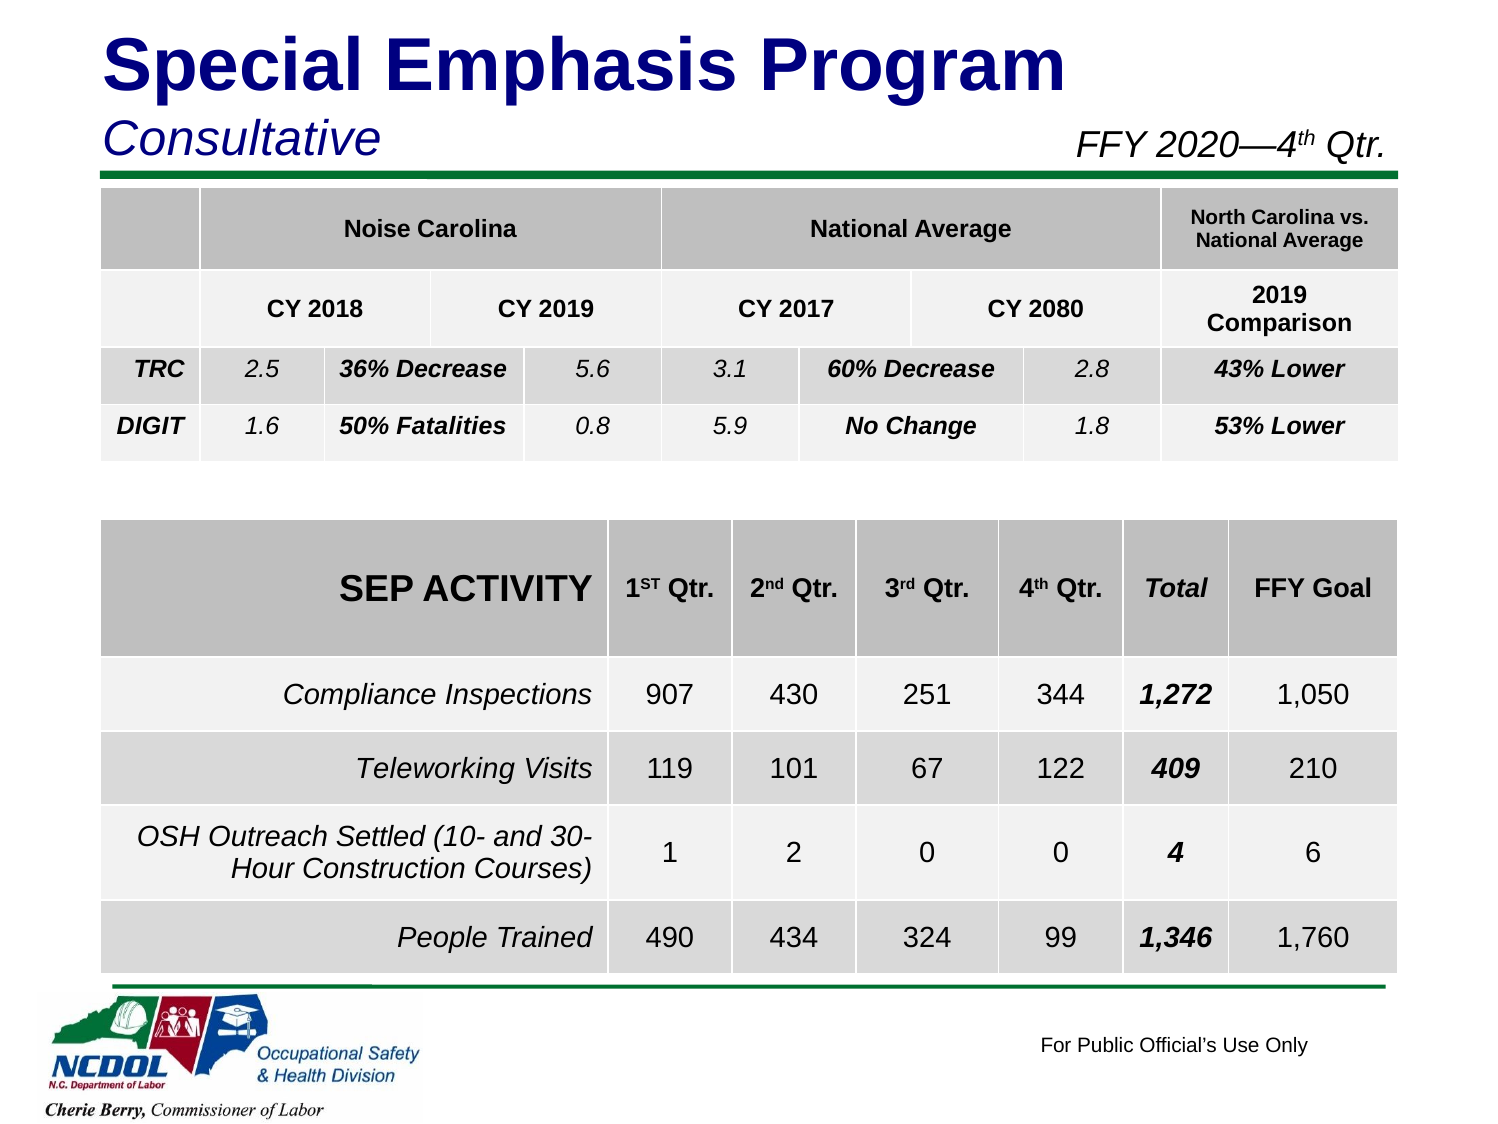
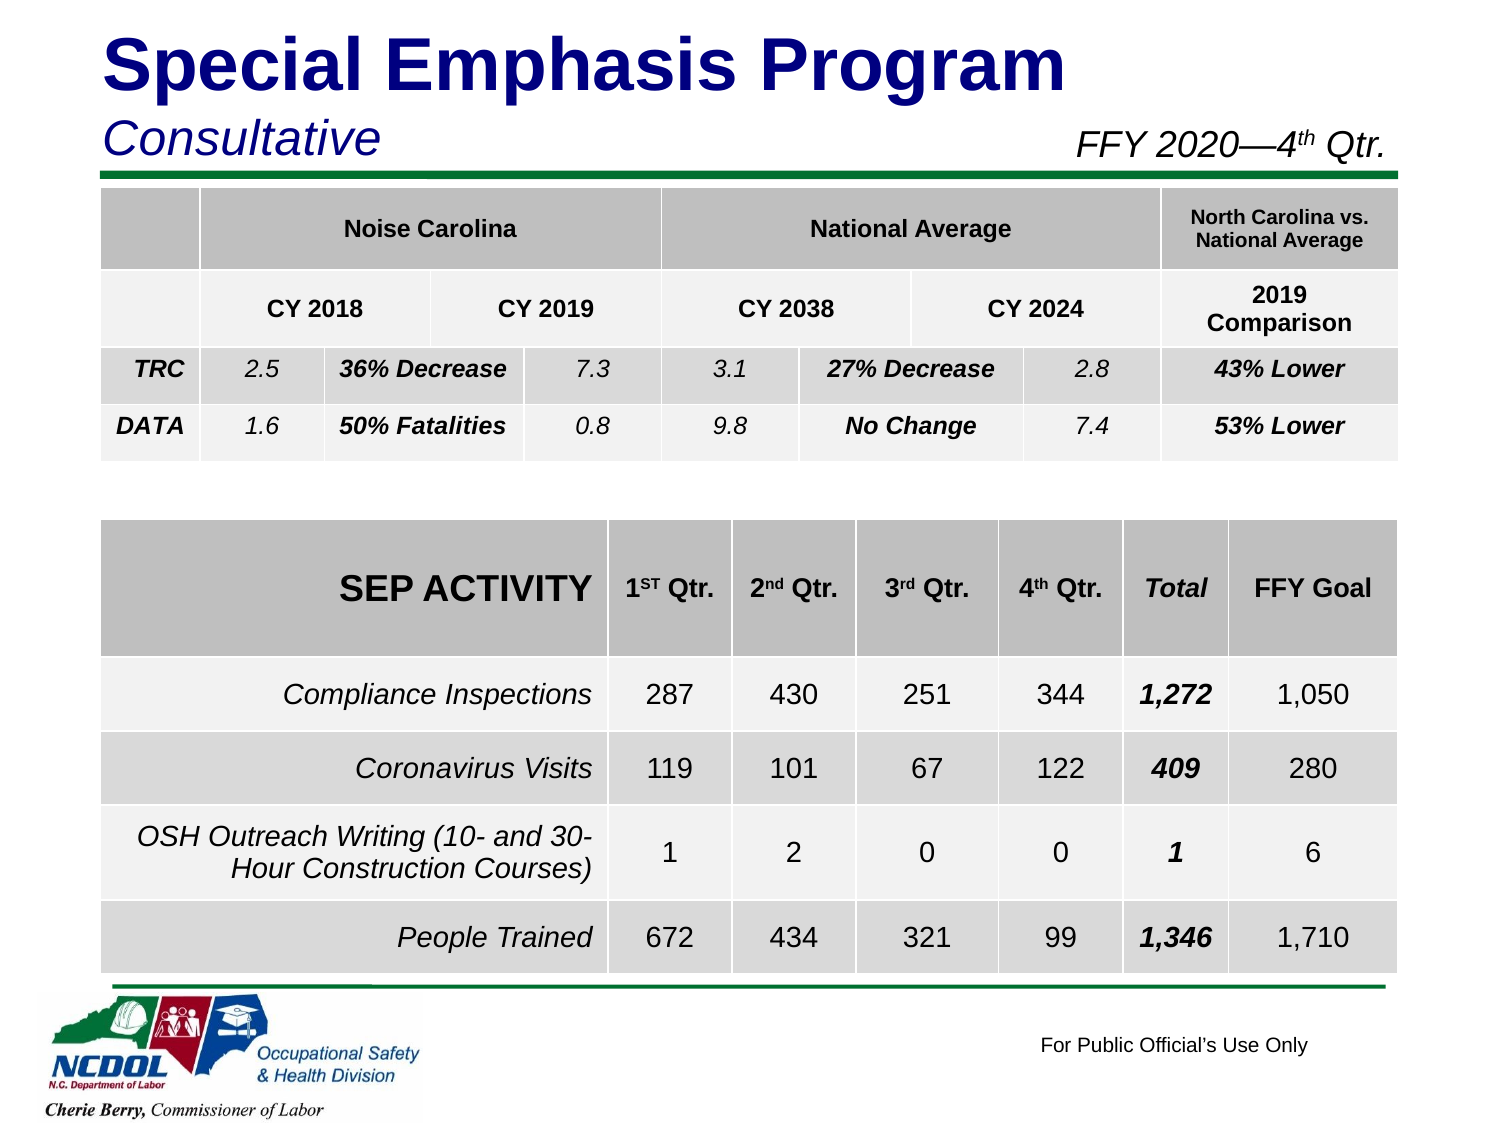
2017: 2017 -> 2038 (807, 309)
2080: 2080 -> 2024 (1056, 309)
5.6: 5.6 -> 7.3 (593, 369)
60%: 60% -> 27% (852, 369)
DIGIT: DIGIT -> DATA (150, 426)
5.9: 5.9 -> 9.8 (730, 426)
1.8: 1.8 -> 7.4 (1092, 426)
907: 907 -> 287 (670, 694)
Teleworking: Teleworking -> Coronavirus (435, 768)
210: 210 -> 280 (1313, 768)
Settled: Settled -> Writing (381, 836)
0 4: 4 -> 1 (1176, 853)
490: 490 -> 672 (670, 937)
324: 324 -> 321 (927, 937)
1,760: 1,760 -> 1,710 (1313, 937)
